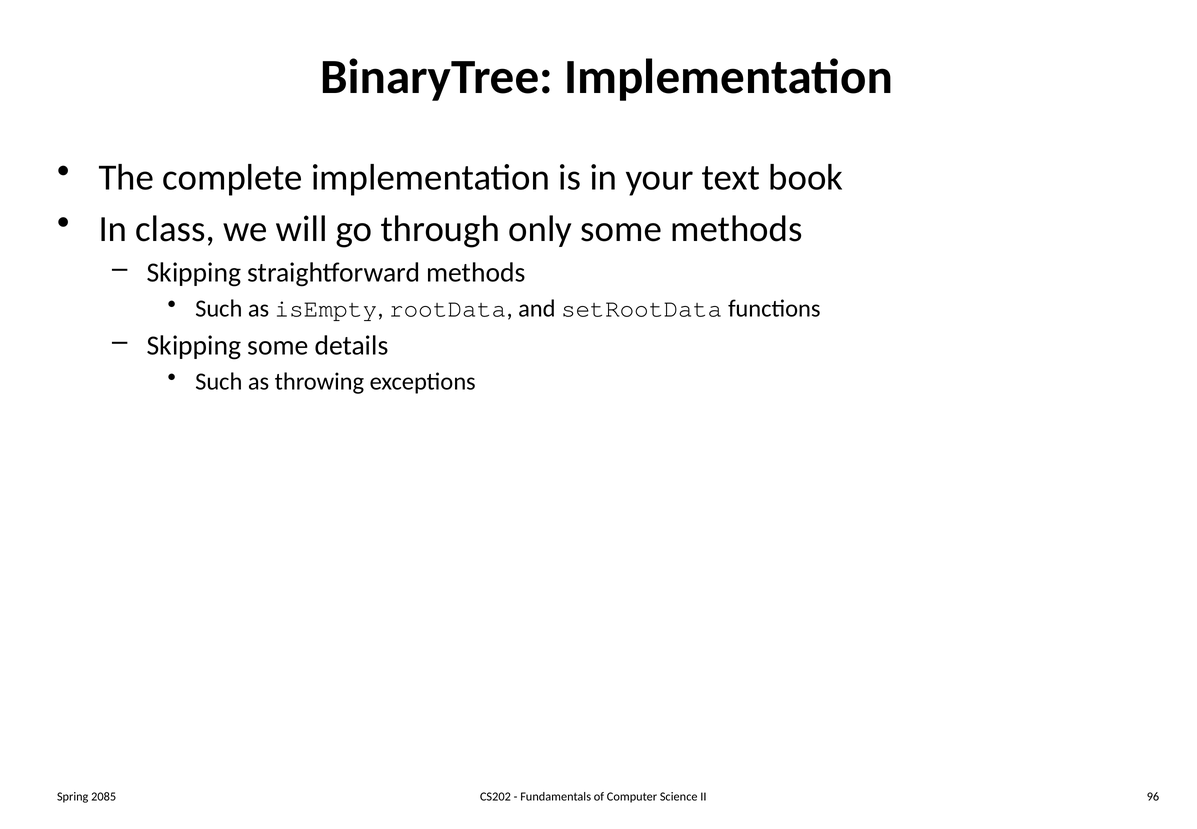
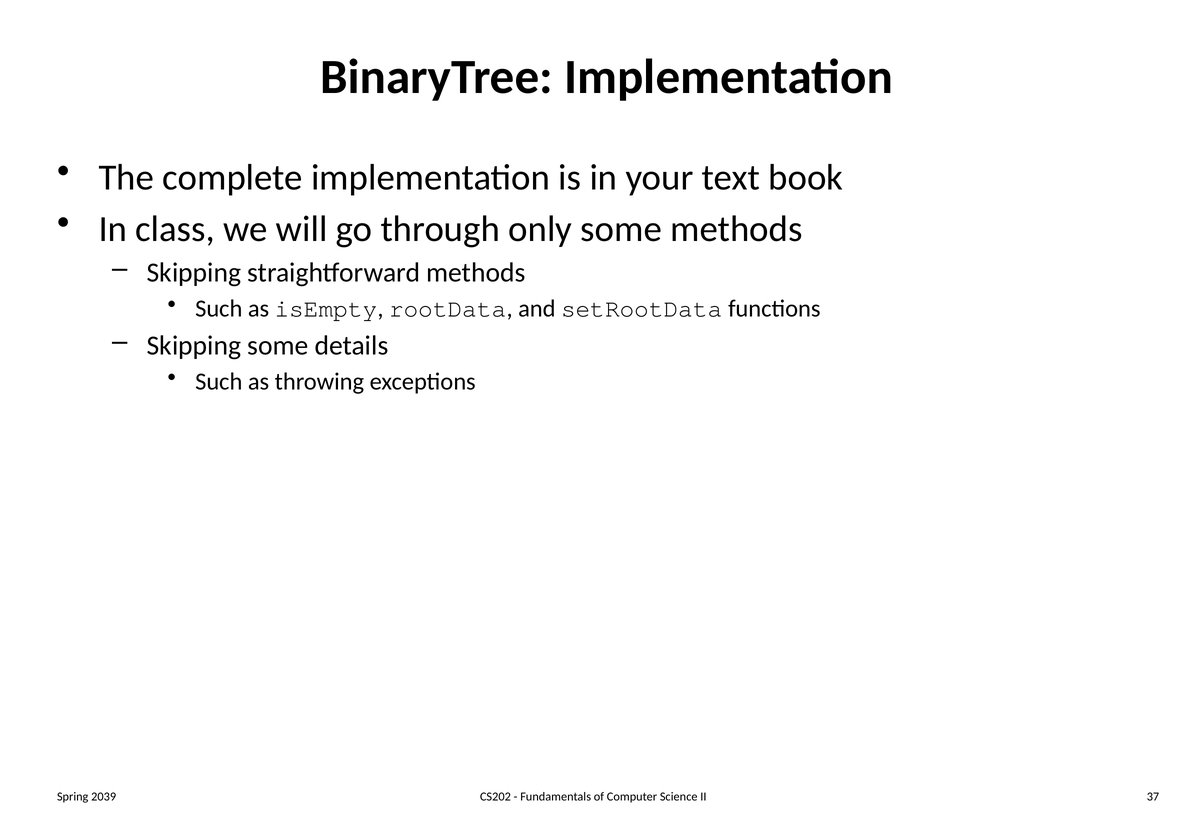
2085: 2085 -> 2039 (104, 796)
96: 96 -> 37 (1153, 796)
